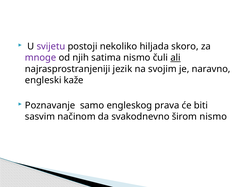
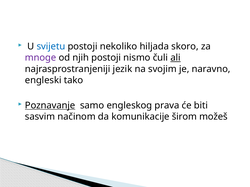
svijetu colour: purple -> blue (51, 47)
njih satima: satima -> postoji (106, 58)
kaže: kaže -> tako (74, 80)
Poznavanje underline: none -> present (50, 106)
svakodnevno: svakodnevno -> komunikacije (140, 117)
širom nismo: nismo -> možeš (213, 117)
